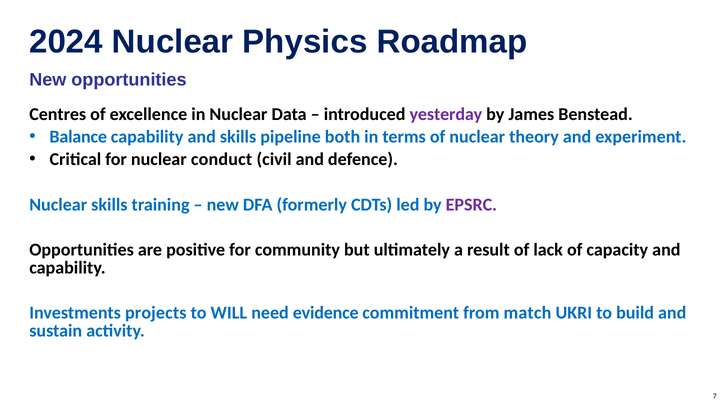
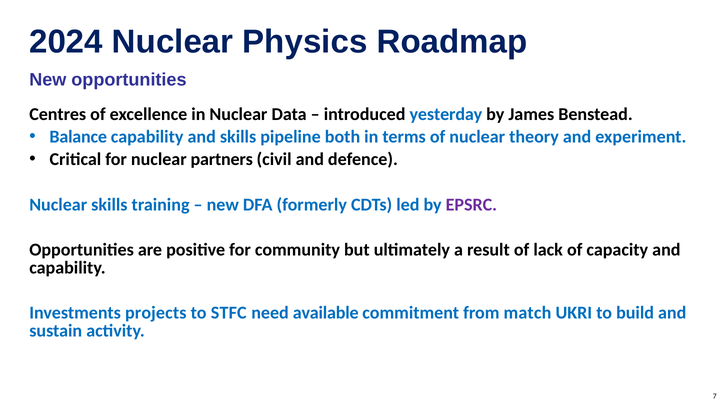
yesterday colour: purple -> blue (446, 114)
conduct: conduct -> partners (222, 160)
WILL: WILL -> STFC (229, 313)
evidence: evidence -> available (326, 313)
